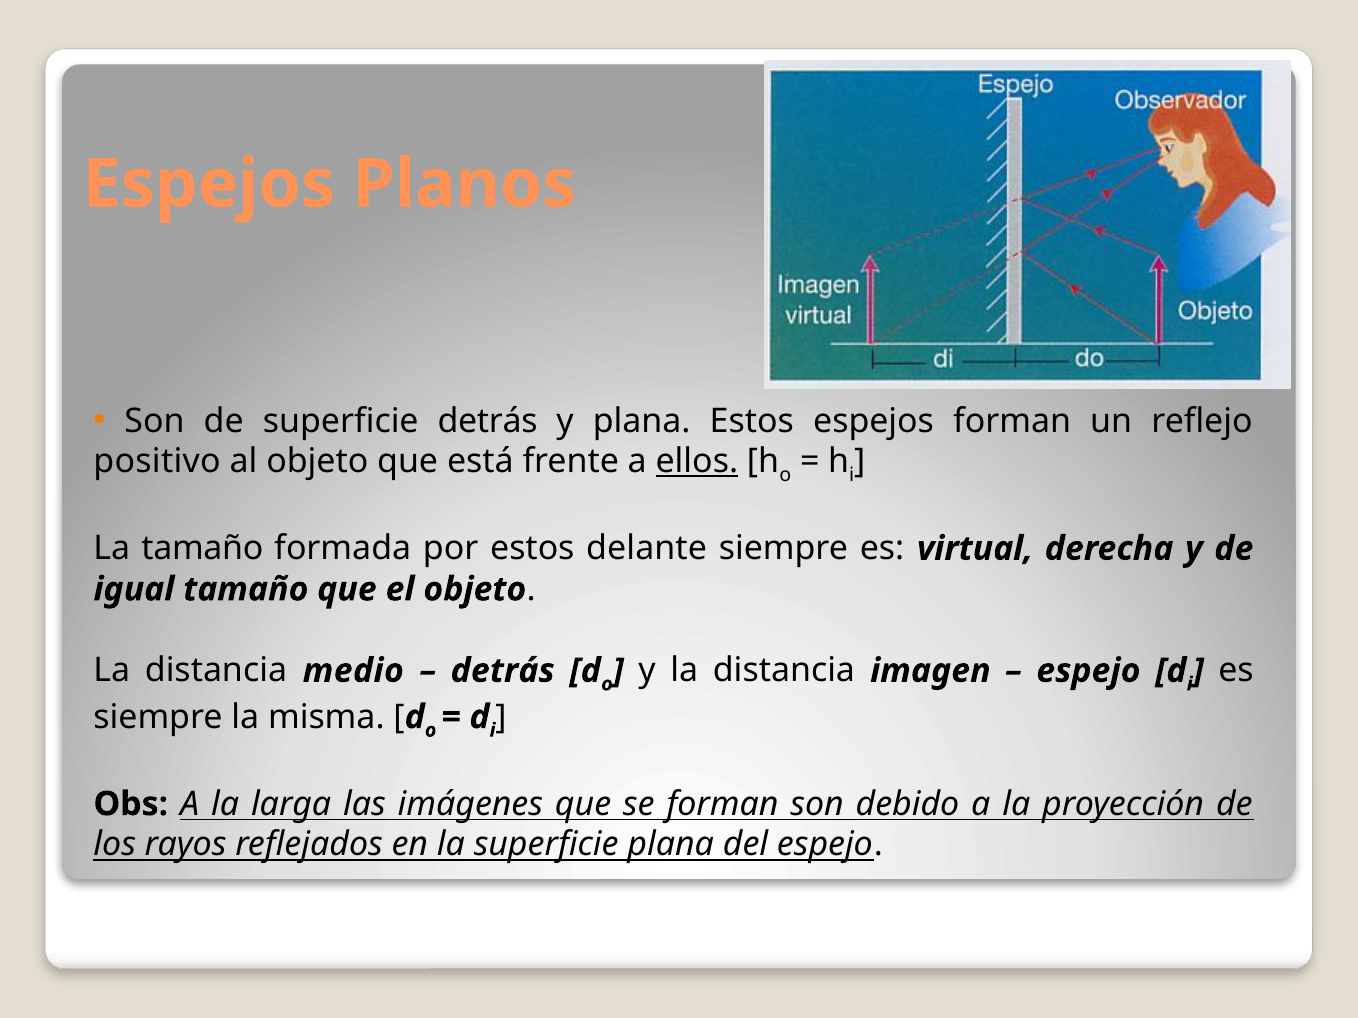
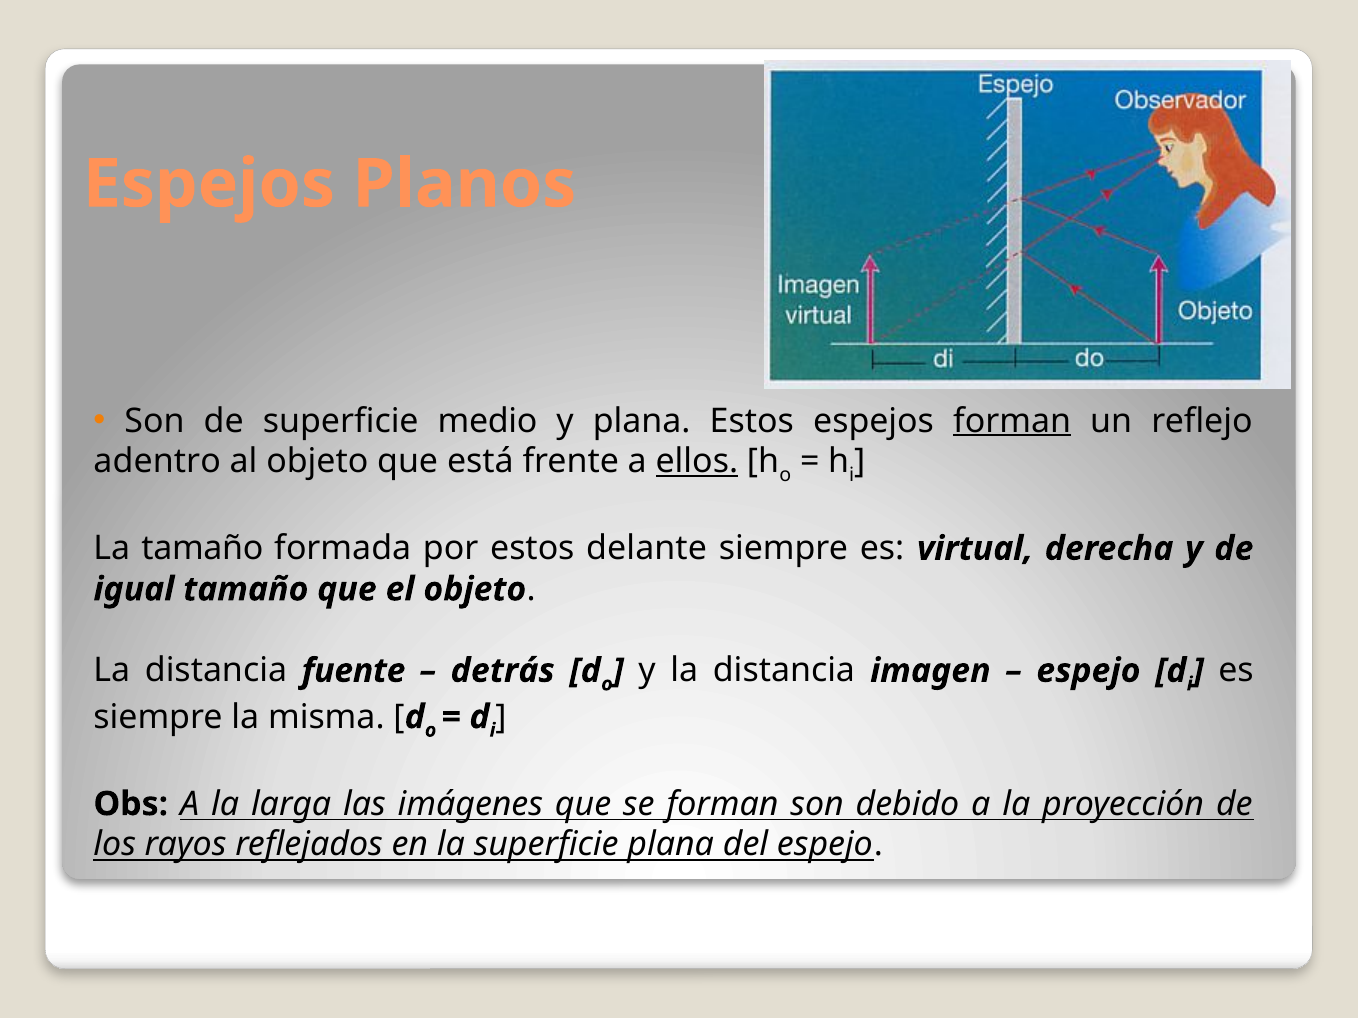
superficie detrás: detrás -> medio (488, 421)
forman underline: none -> present (1012, 421)
positivo: positivo -> adentro (157, 462)
medio: medio -> fuente (354, 671)
